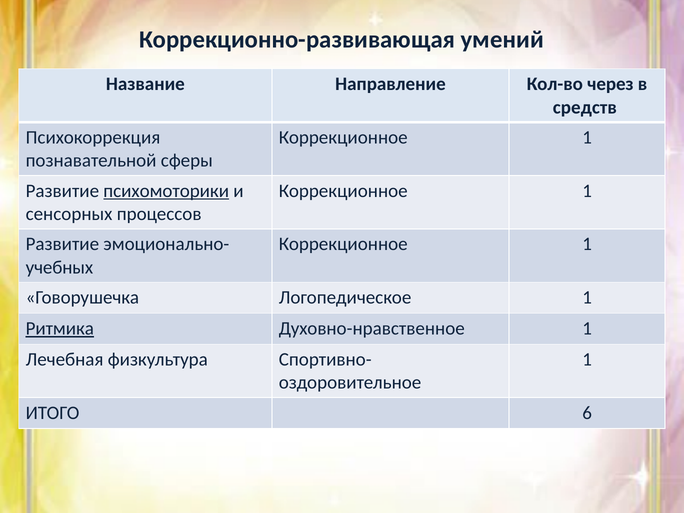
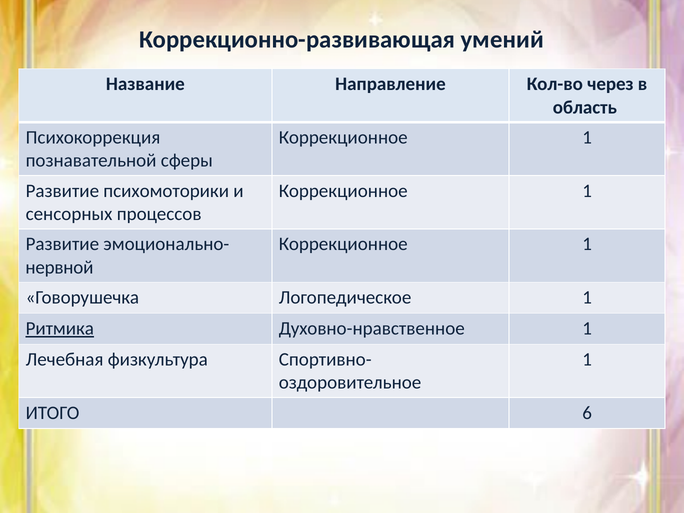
средств: средств -> область (585, 107)
психомоторики underline: present -> none (166, 191)
учебных: учебных -> нервной (59, 267)
